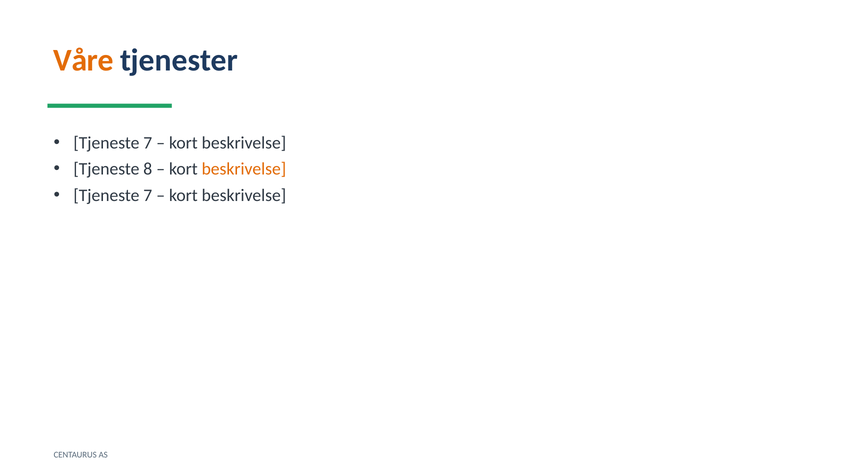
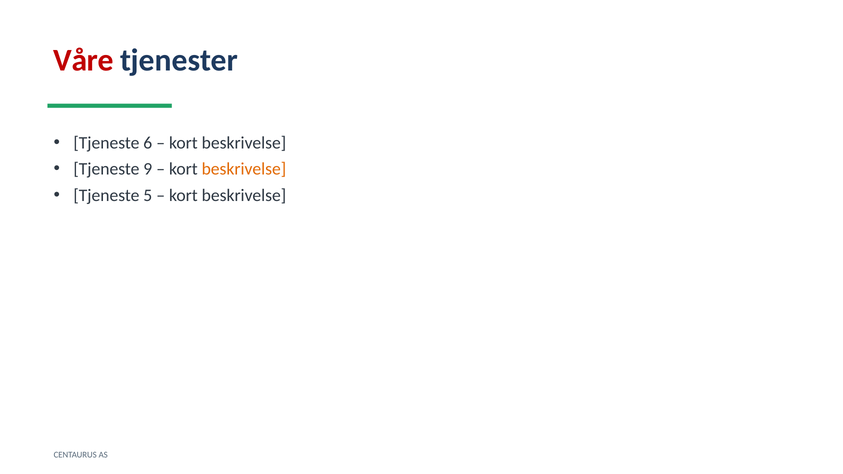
Våre colour: orange -> red (83, 60)
7: 7 -> 6 (148, 143)
8: 8 -> 9 (148, 169)
7: 7 -> 5 (148, 195)
